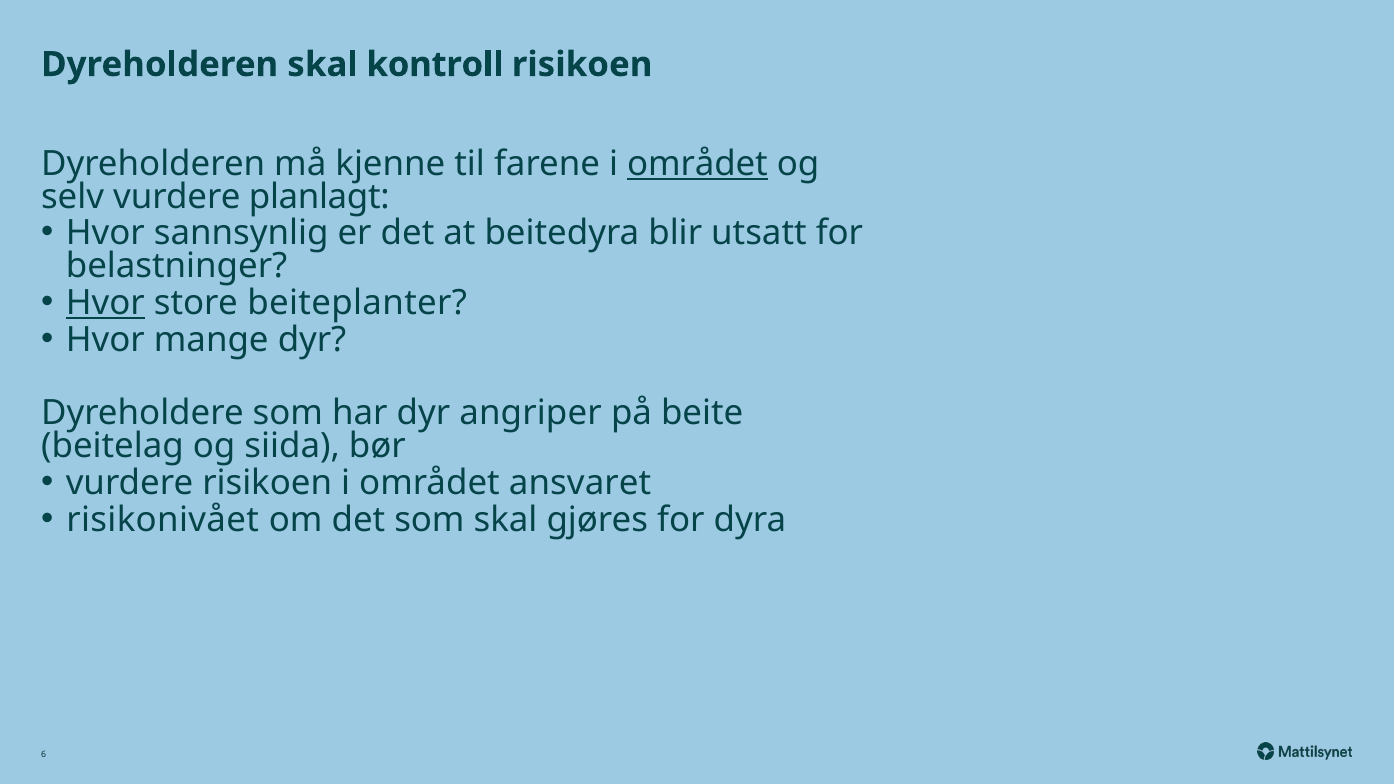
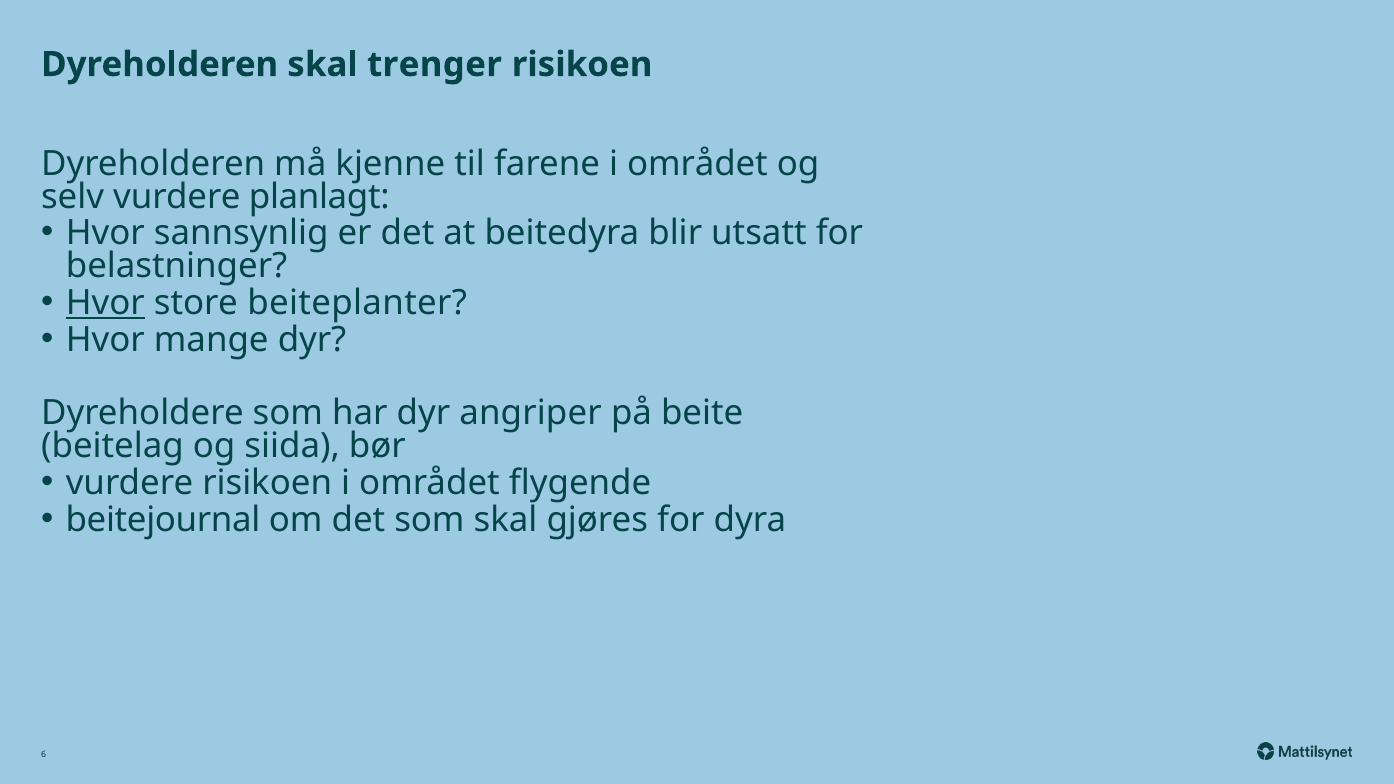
kontroll: kontroll -> trenger (435, 65)
området underline: present -> none (697, 164)
ansvaret: ansvaret -> flygende (580, 483)
risikonivået: risikonivået -> beitejournal (163, 520)
